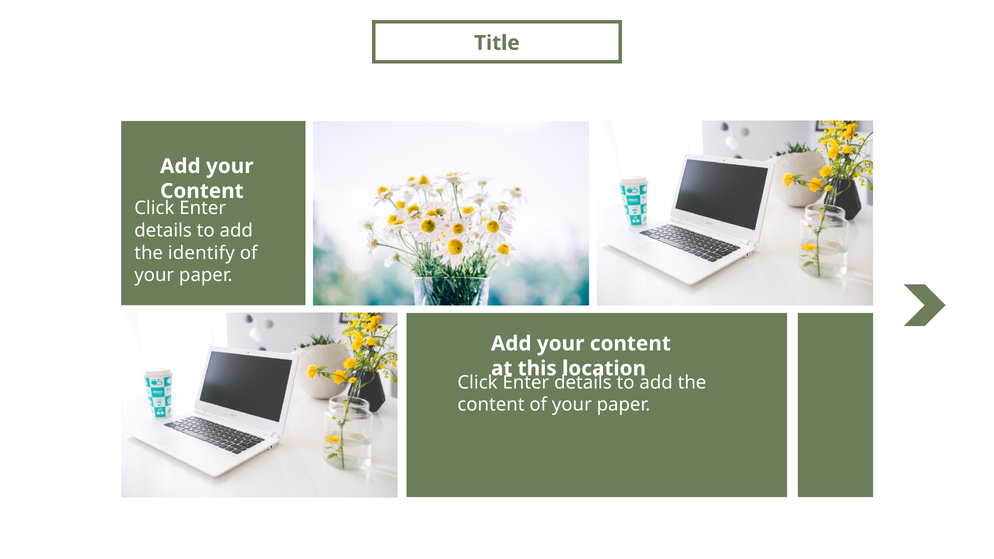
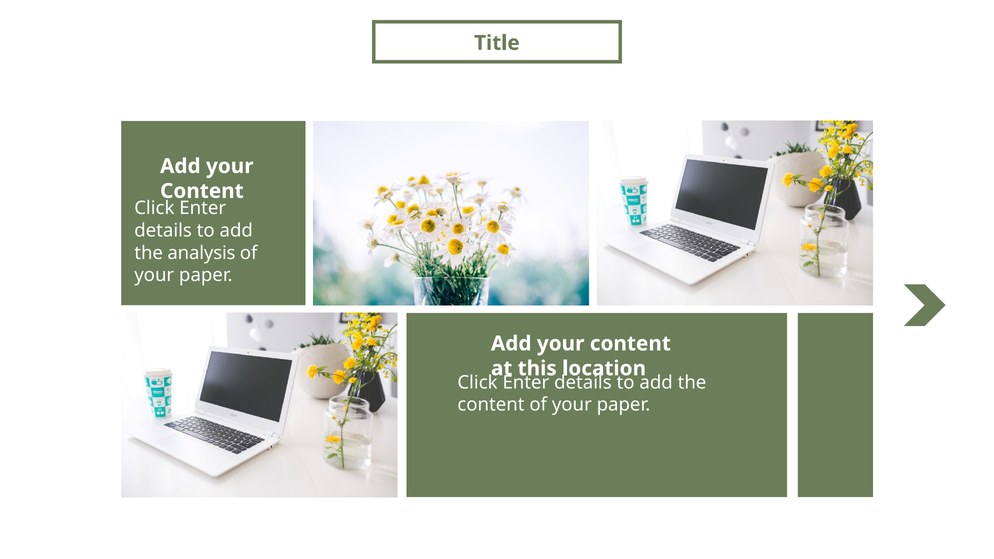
identify: identify -> analysis (202, 253)
